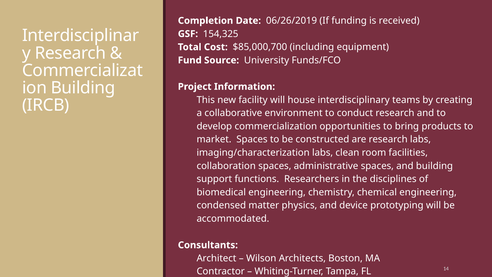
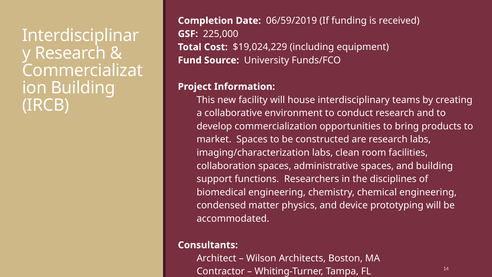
06/26/2019: 06/26/2019 -> 06/59/2019 (292, 21)
154,325: 154,325 -> 225,000 (221, 34)
$85,000,700: $85,000,700 -> $19,024,229 (260, 47)
